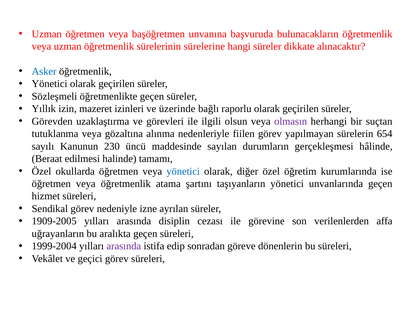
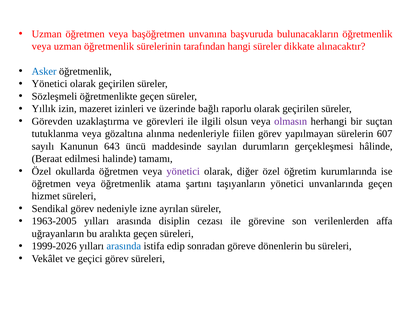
sürelerine: sürelerine -> tarafından (204, 46)
654: 654 -> 607 (385, 133)
230: 230 -> 643 (112, 146)
yönetici colour: blue -> purple (183, 171)
1909-2005: 1909-2005 -> 1963-2005 (54, 221)
1999-2004: 1999-2004 -> 1999-2026 (54, 246)
arasında colour: purple -> blue (124, 246)
